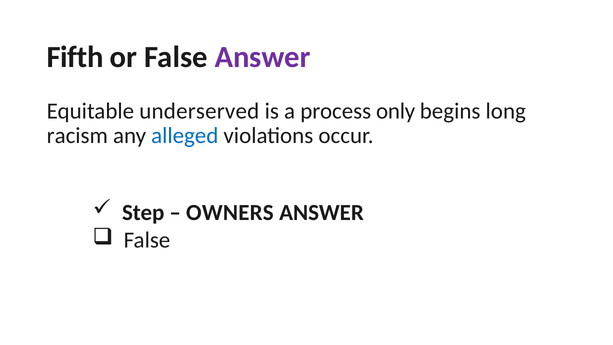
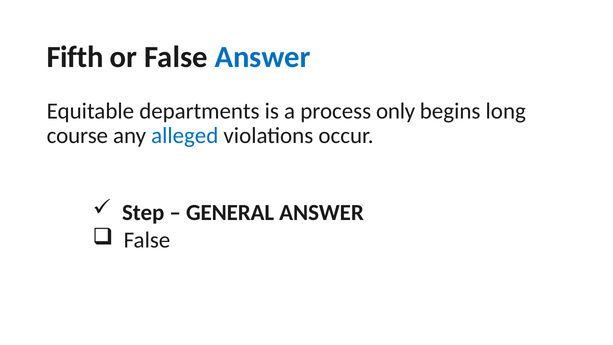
Answer colour: purple -> blue (263, 57)
underserved: underserved -> departments (199, 111)
racism: racism -> course (77, 136)
OWNERS: OWNERS -> GENERAL (230, 213)
